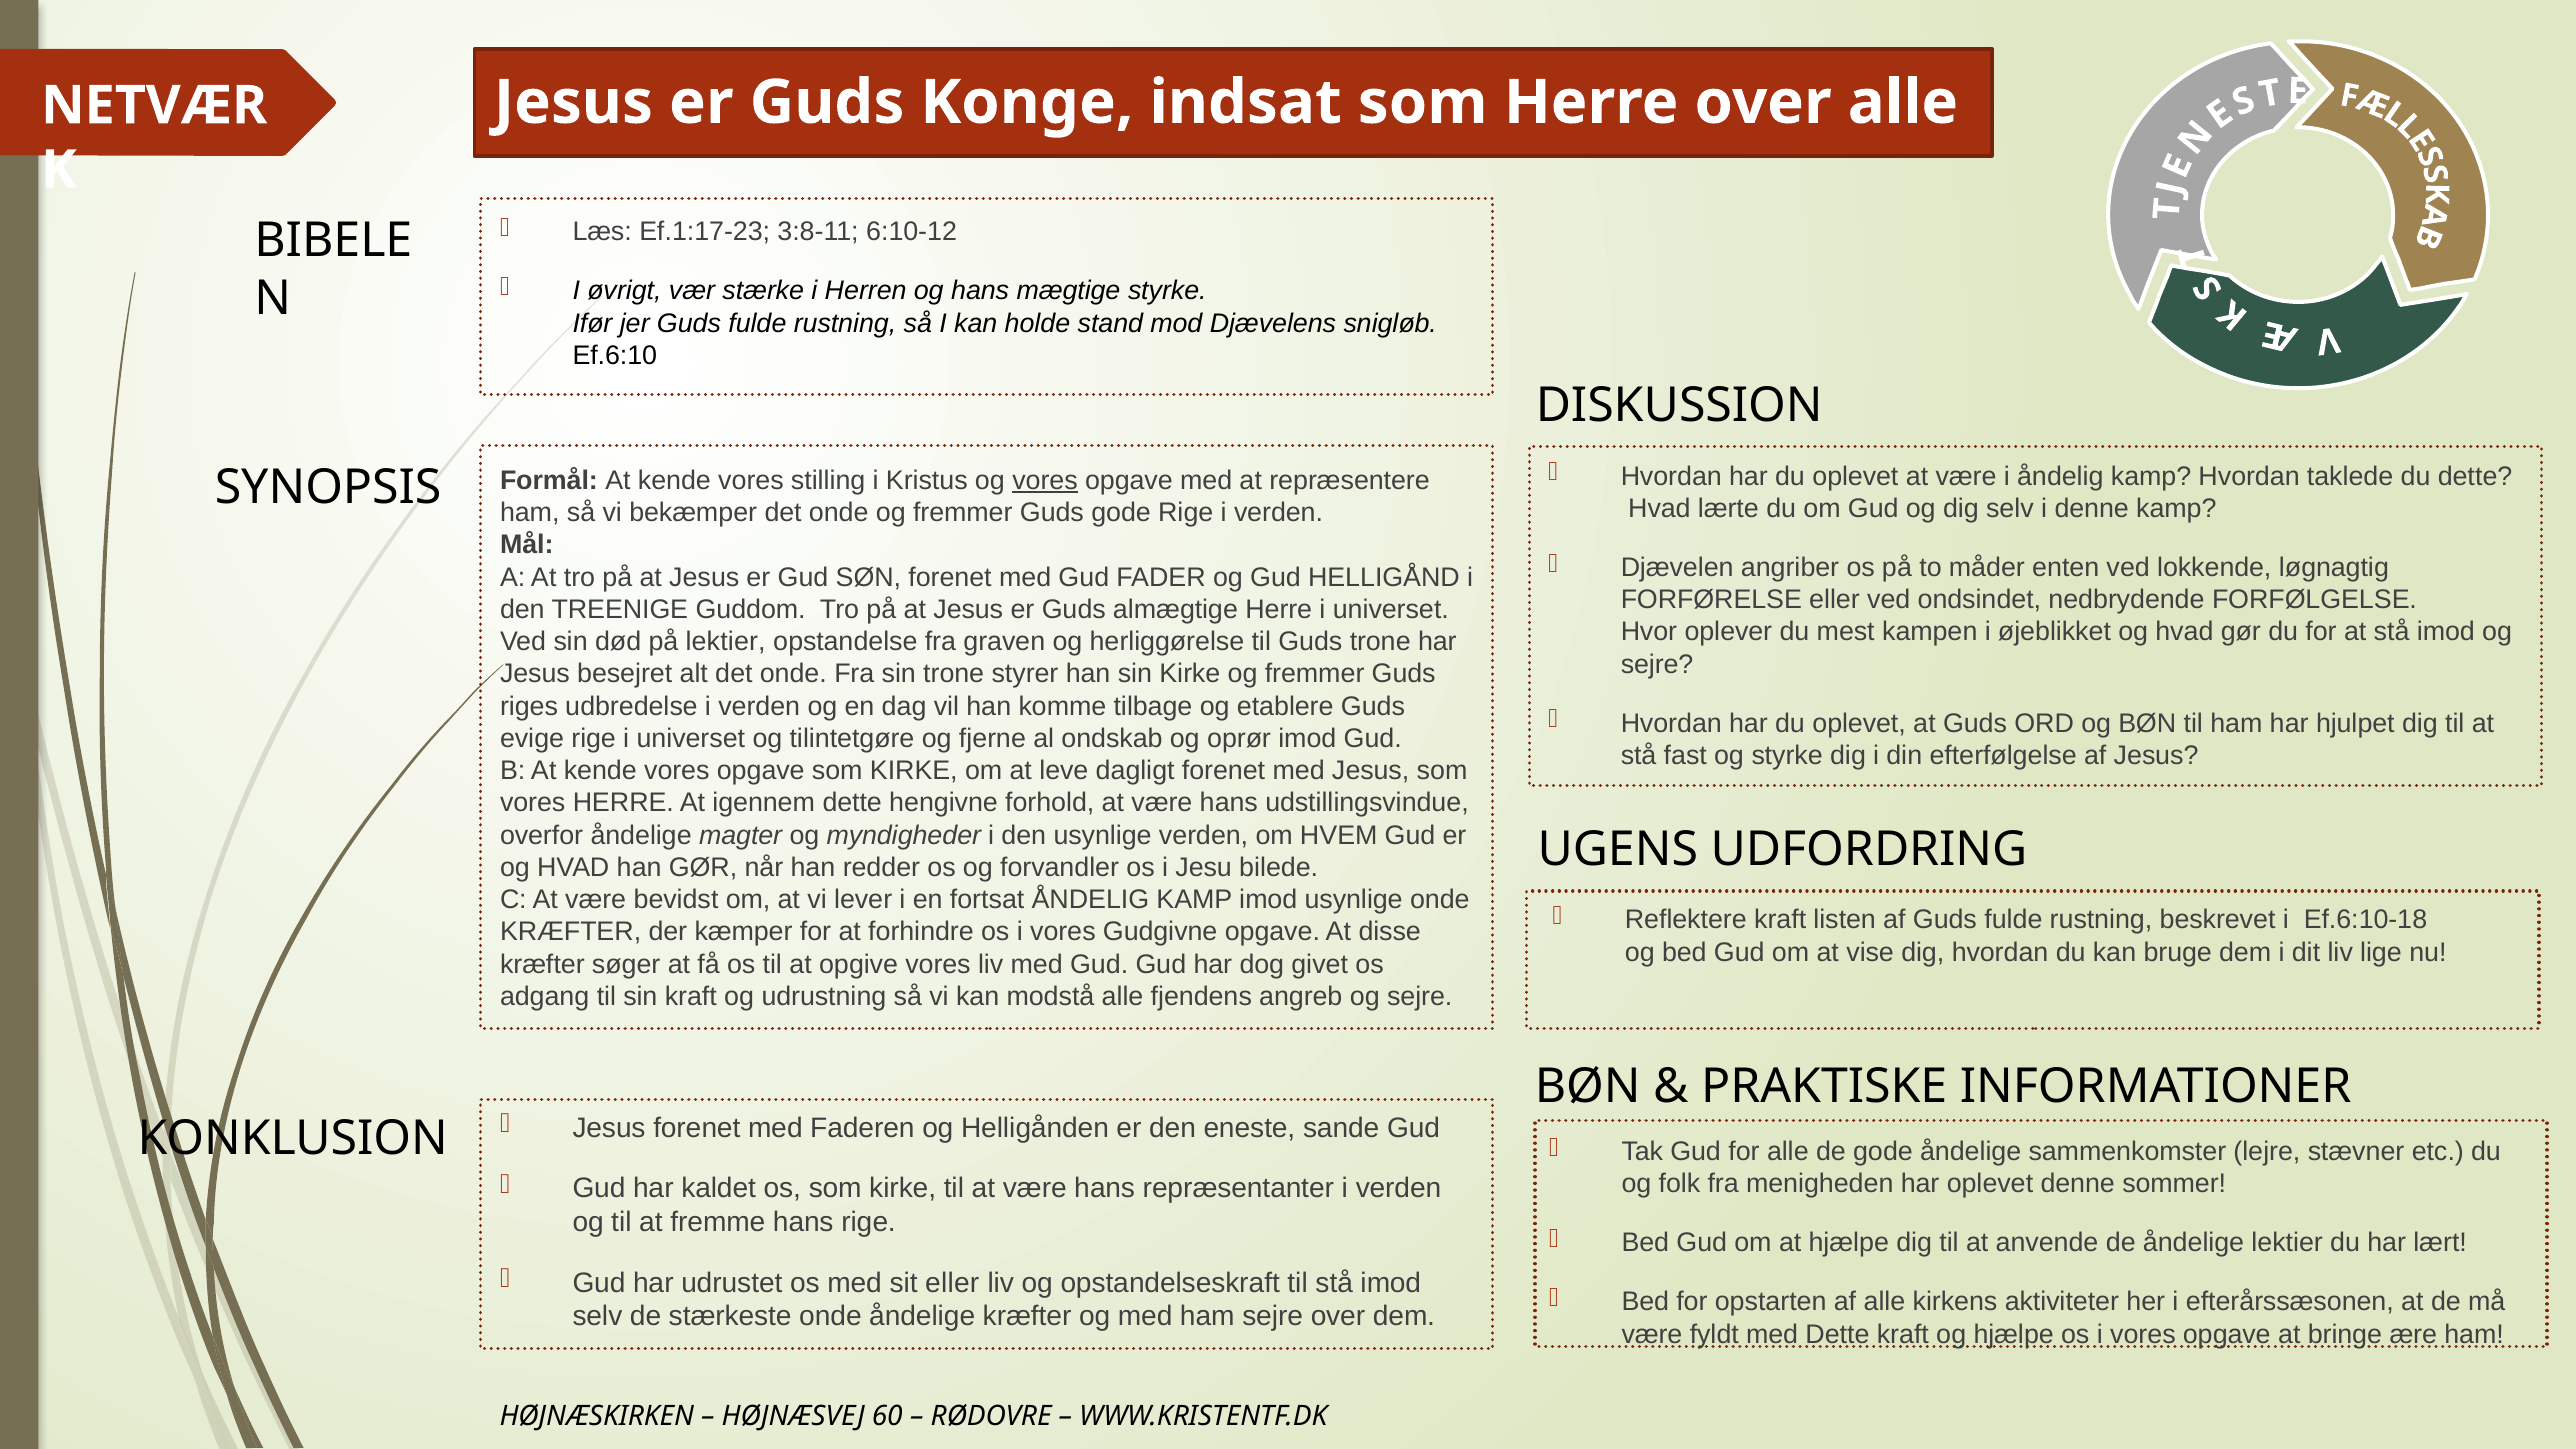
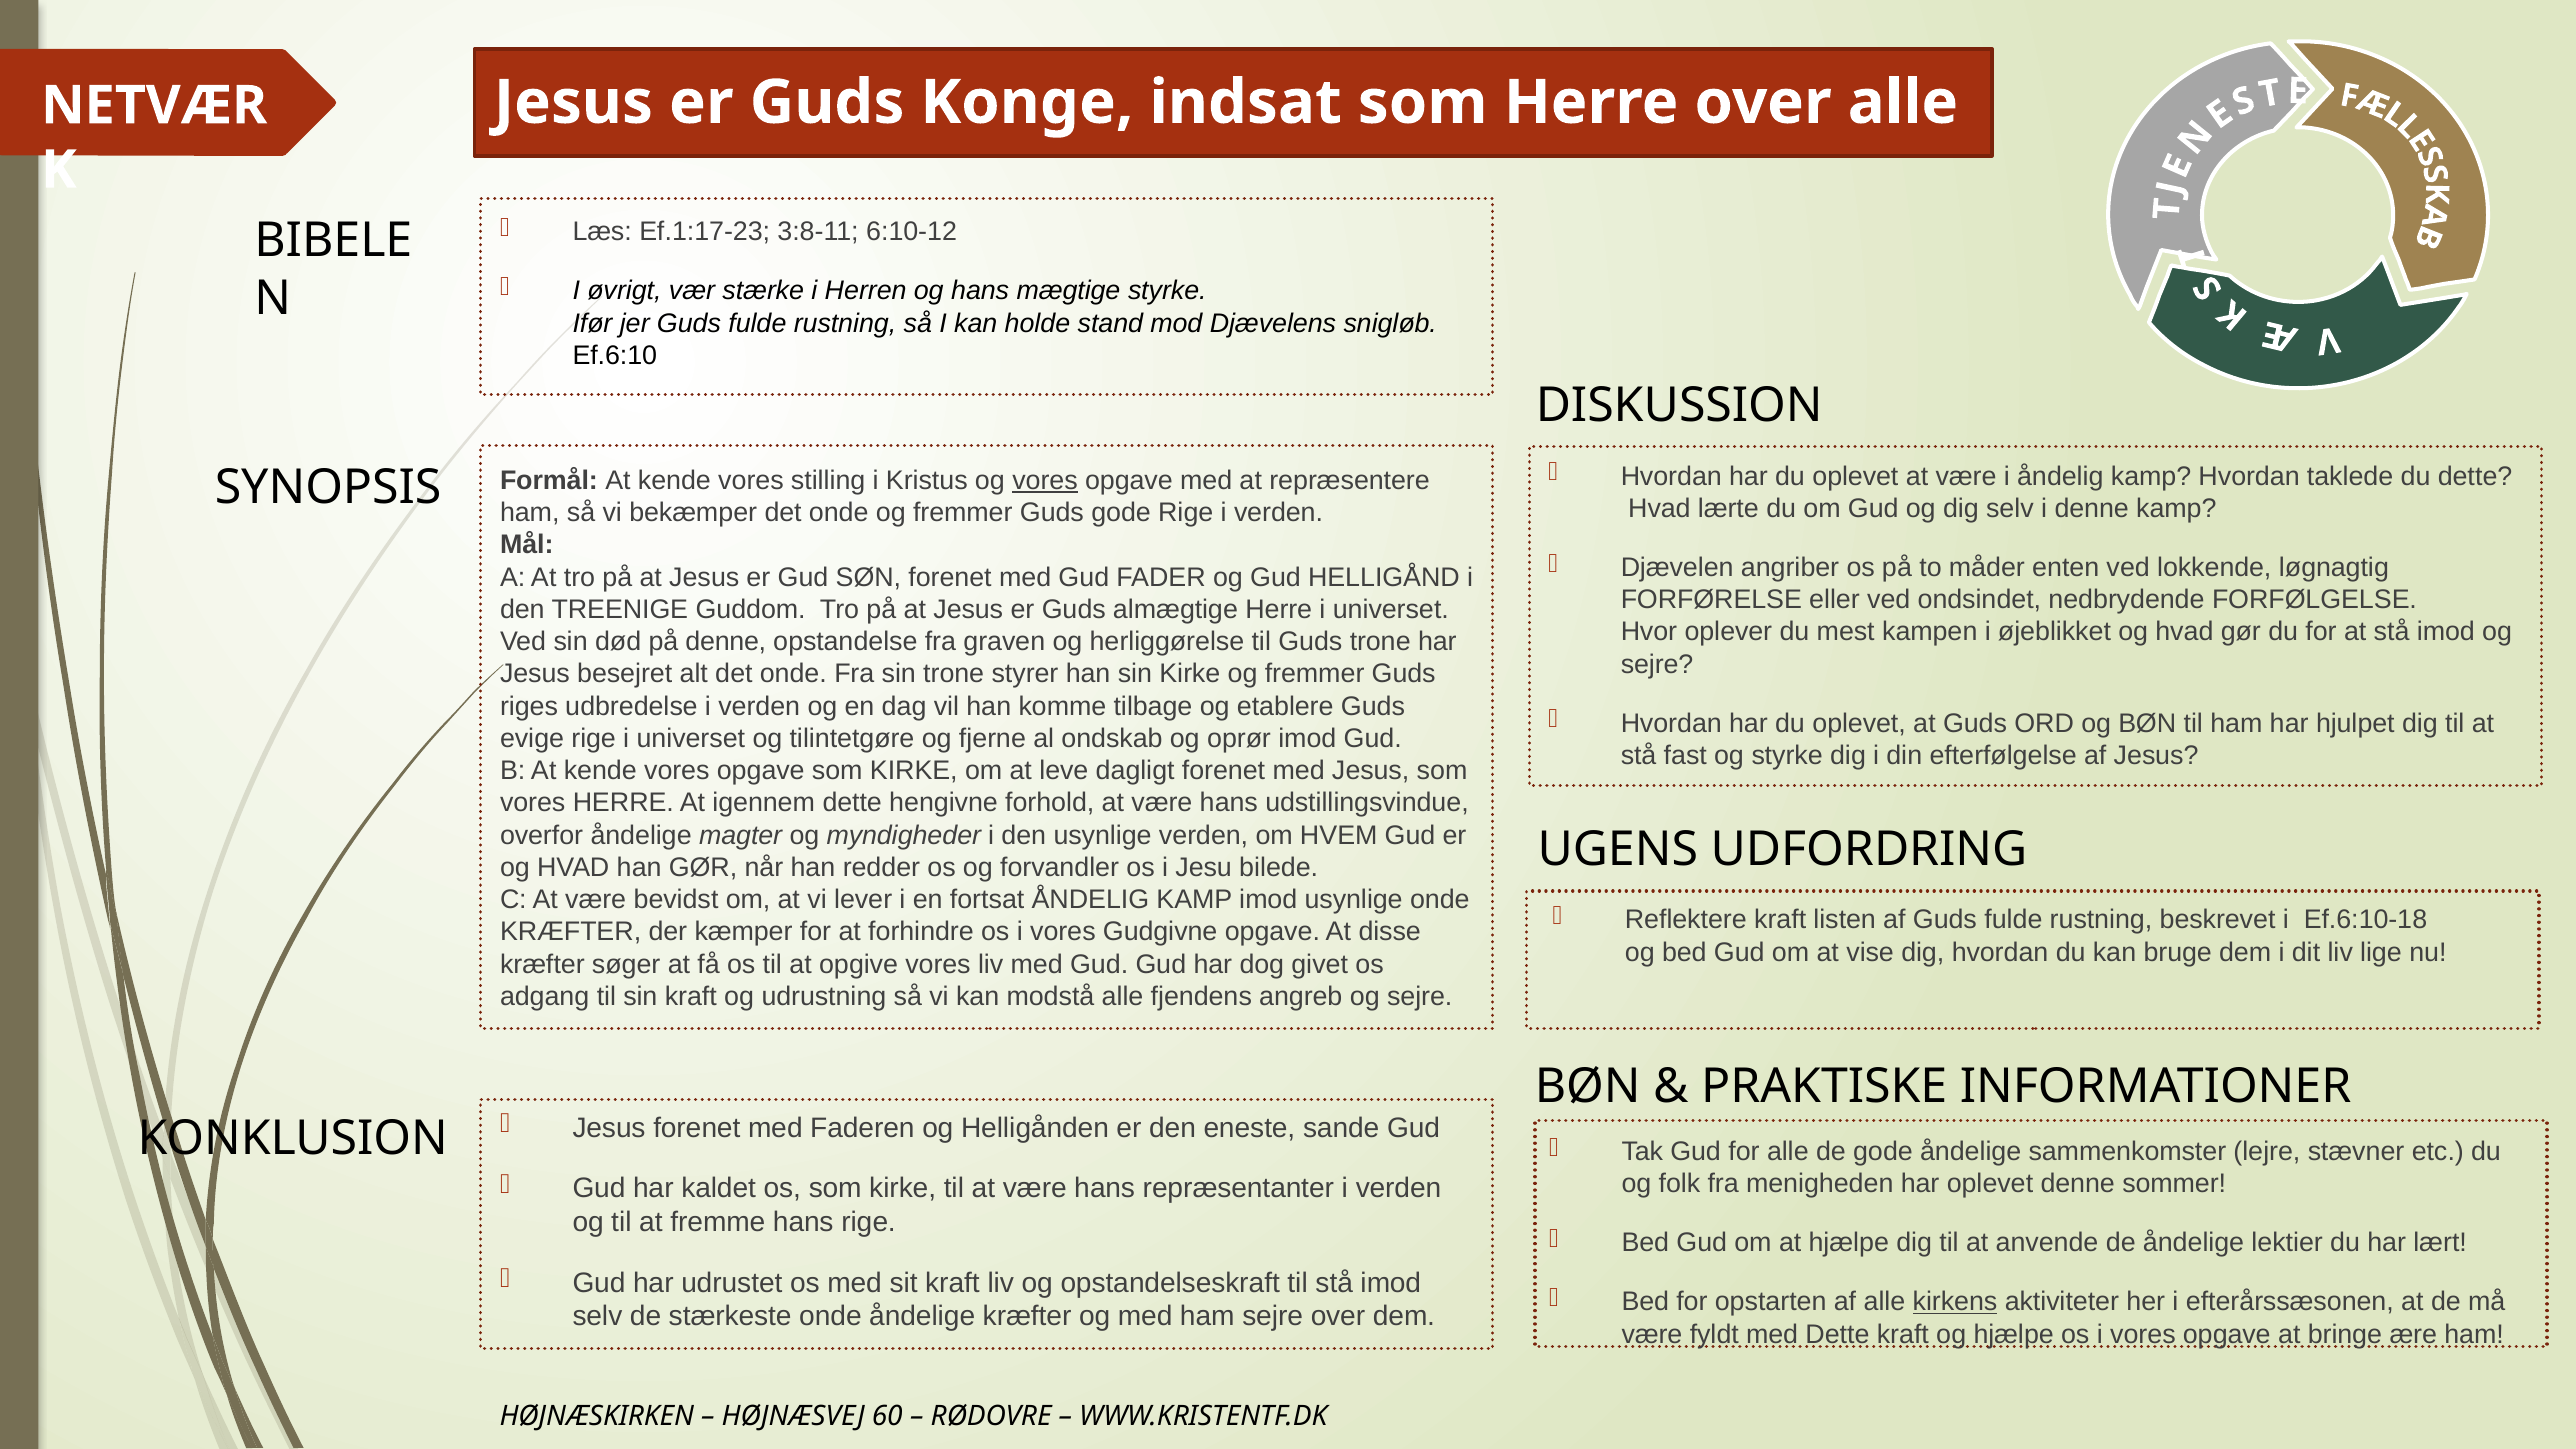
på lektier: lektier -> denne (726, 642)
sit eller: eller -> kraft (952, 1283)
kirkens underline: none -> present (1955, 1302)
